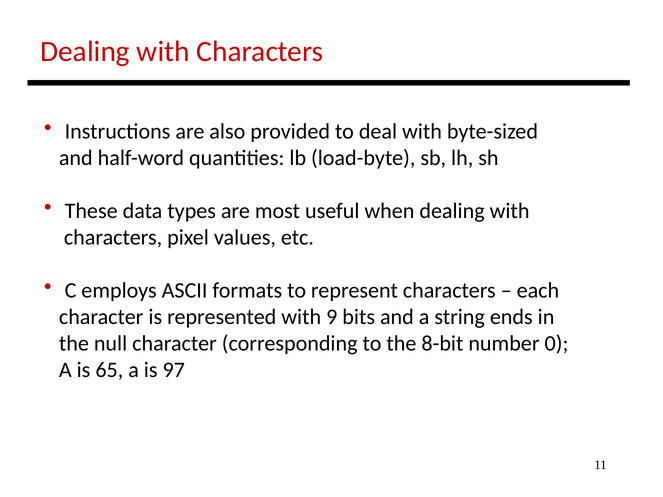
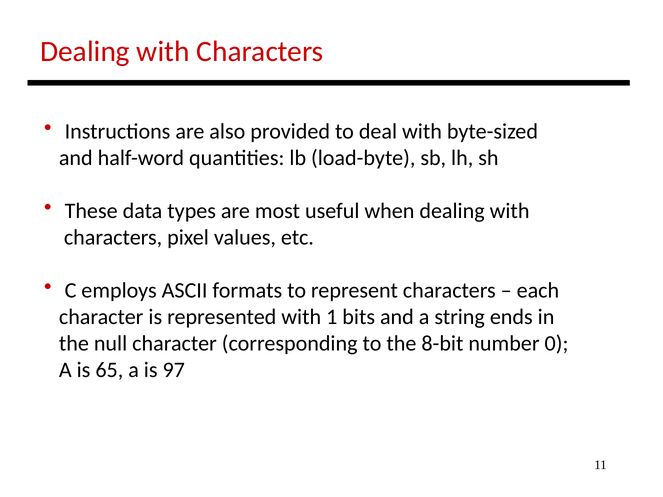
9: 9 -> 1 (332, 317)
